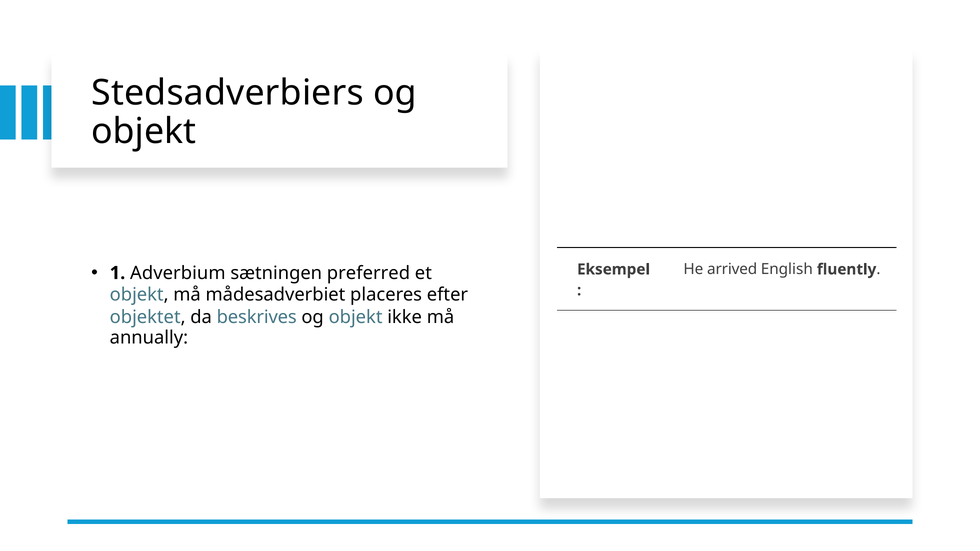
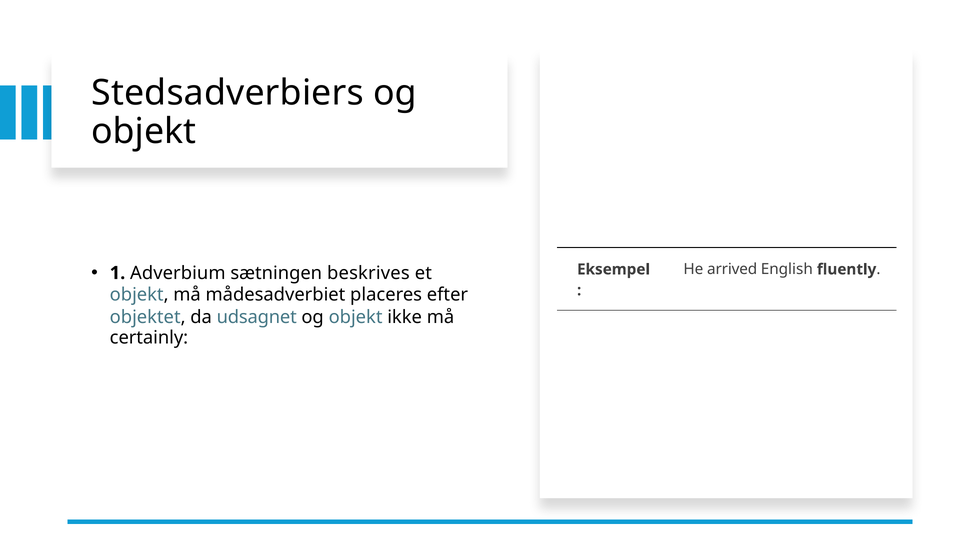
preferred: preferred -> beskrives (368, 273)
beskrives: beskrives -> udsagnet (257, 318)
annually: annually -> certainly (149, 338)
